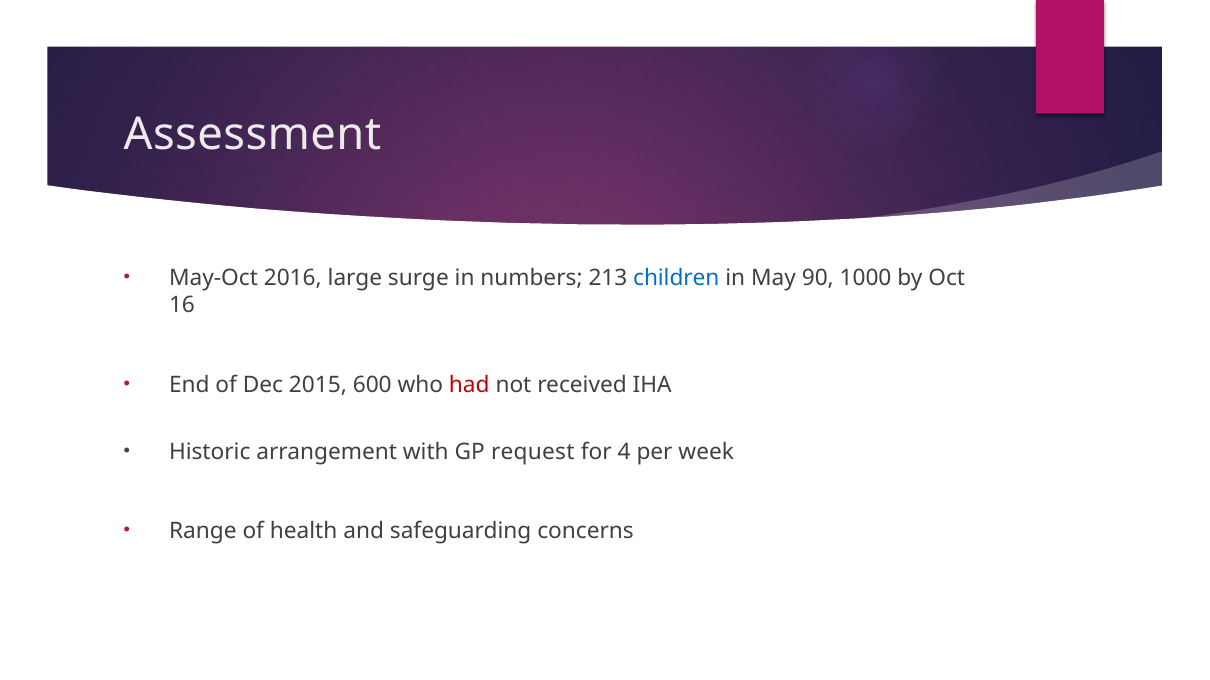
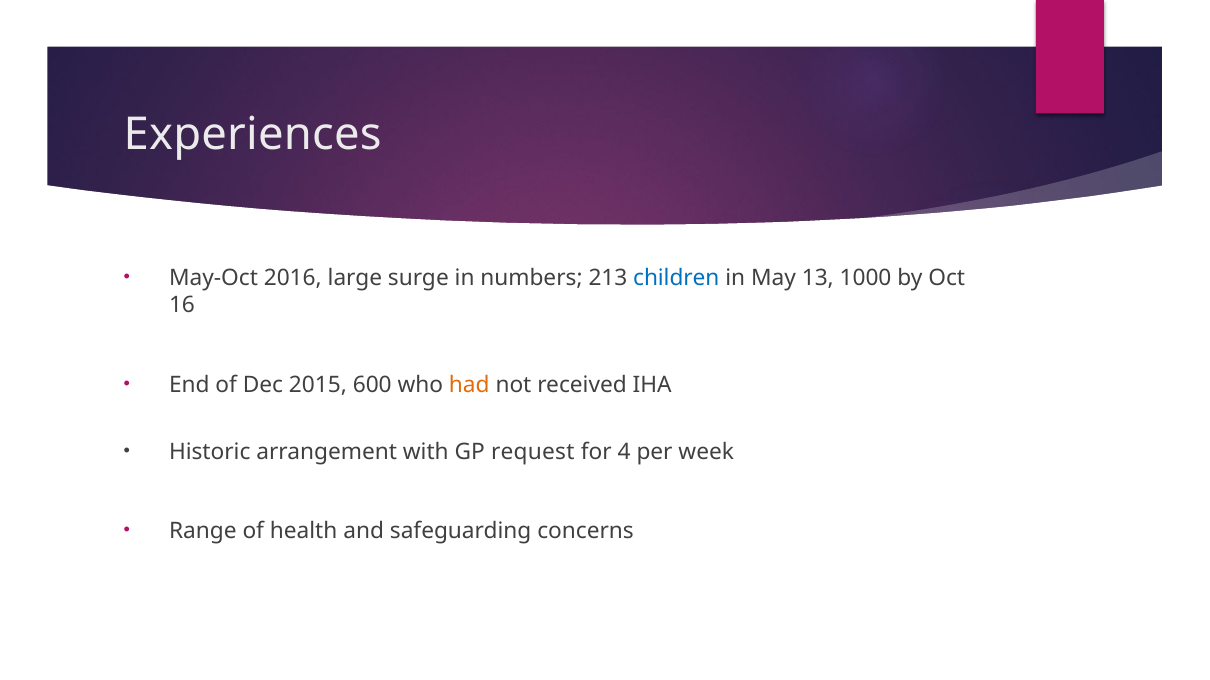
Assessment: Assessment -> Experiences (253, 135)
90: 90 -> 13 (818, 278)
had colour: red -> orange (469, 385)
